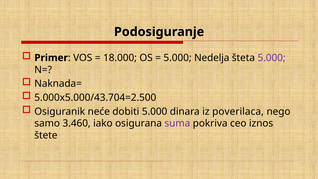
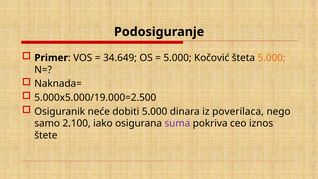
18.000: 18.000 -> 34.649 (120, 58)
Nedelja: Nedelja -> Kočović (212, 58)
5.000 colour: purple -> orange (272, 58)
5.000x5.000/43.704=2.500: 5.000x5.000/43.704=2.500 -> 5.000x5.000/19.000=2.500 (95, 98)
3.460: 3.460 -> 2.100 (77, 123)
